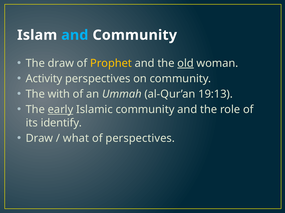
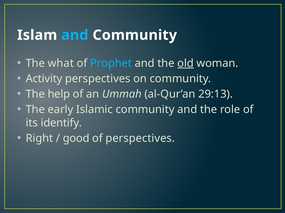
The draw: draw -> what (61, 63)
Prophet colour: yellow -> light blue (111, 63)
with: with -> help (59, 94)
19:13: 19:13 -> 29:13 (216, 94)
early underline: present -> none (61, 110)
Draw: Draw -> Right (39, 139)
what: what -> good (76, 139)
